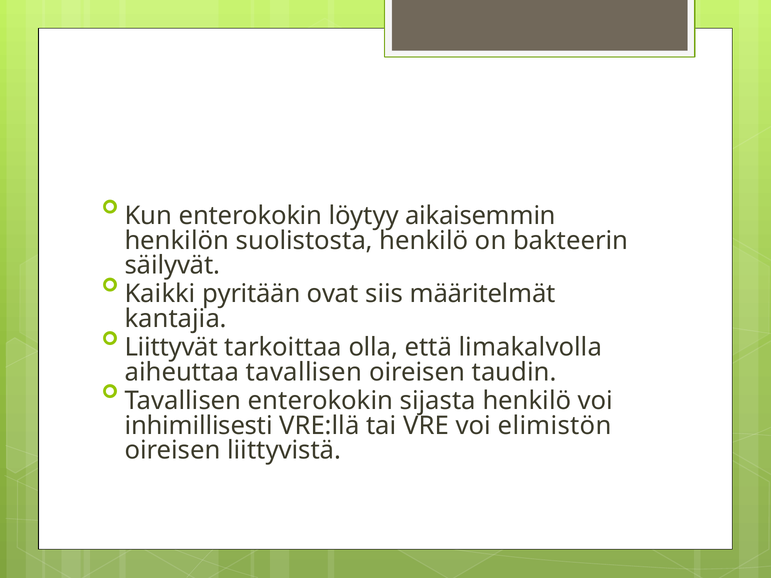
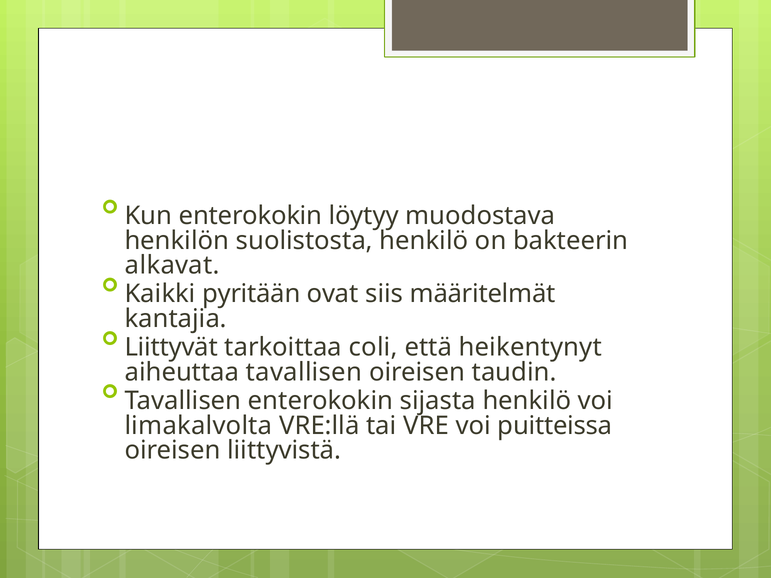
aikaisemmin: aikaisemmin -> muodostava (480, 216)
säilyvät: säilyvät -> alkavat (172, 265)
olla: olla -> coli (373, 348)
limakalvolla: limakalvolla -> heikentynyt (530, 348)
inhimillisesti: inhimillisesti -> limakalvolta (198, 426)
elimistön: elimistön -> puitteissa (555, 426)
